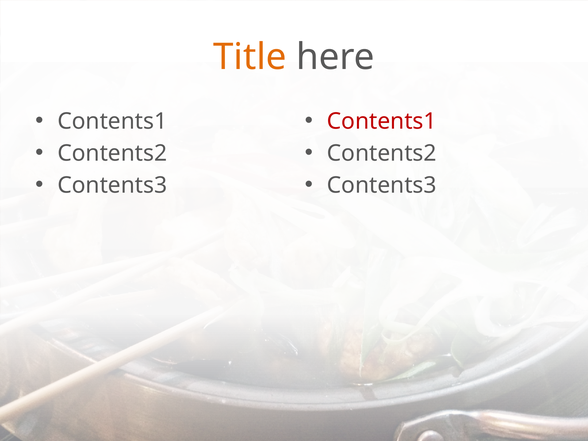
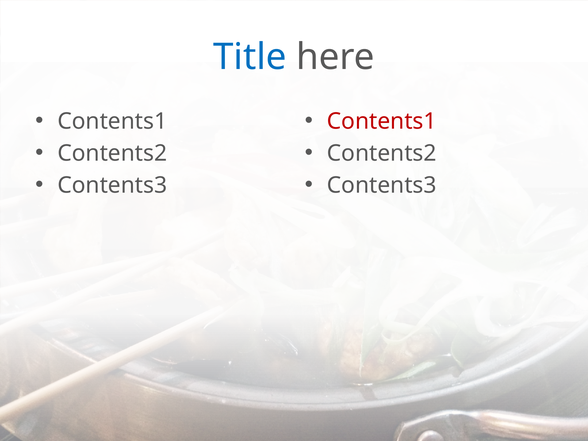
Title colour: orange -> blue (250, 57)
